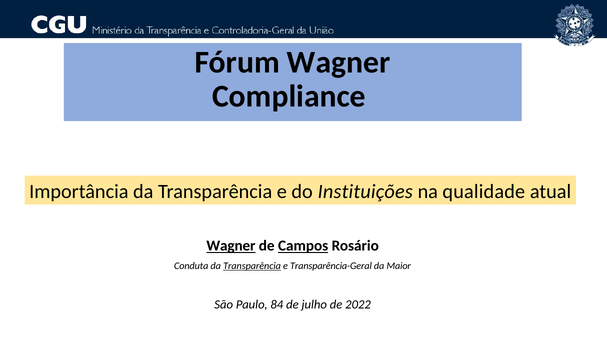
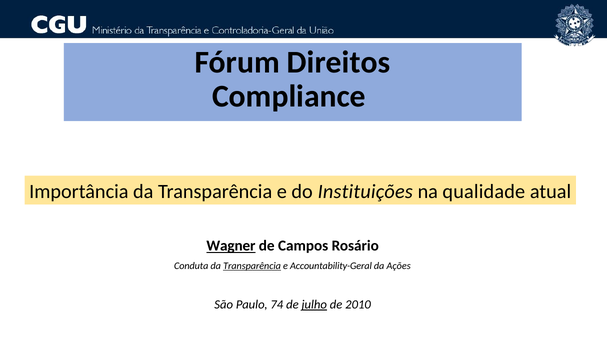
Fórum Wagner: Wagner -> Direitos (339, 62)
Campos underline: present -> none (303, 246)
Transparência-Geral: Transparência-Geral -> Accountability-Geral (331, 266)
Maior: Maior -> Ações (399, 266)
84: 84 -> 74 (277, 305)
julho underline: none -> present (314, 305)
2022: 2022 -> 2010 (358, 305)
